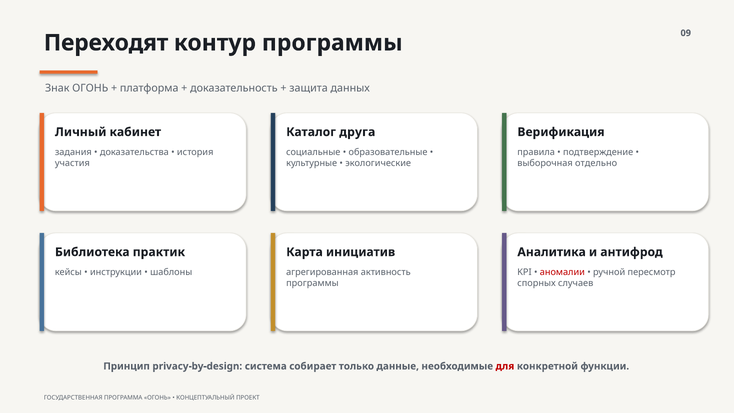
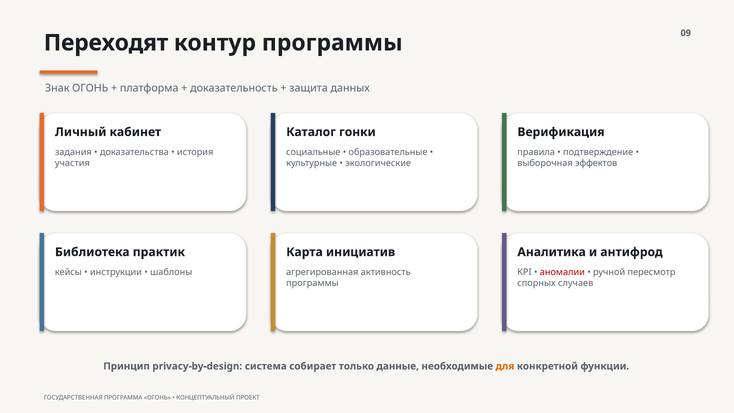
друга: друга -> гонки (357, 132)
отдельно: отдельно -> эффектов (596, 163)
для colour: red -> orange (505, 366)
